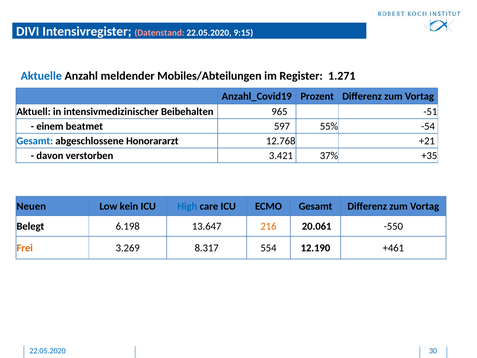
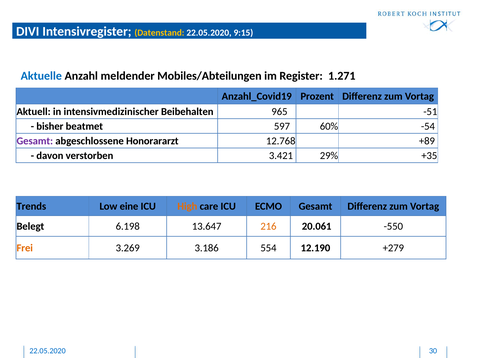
Datenstand colour: pink -> yellow (159, 33)
einem: einem -> bisher (50, 126)
55%: 55% -> 60% (329, 126)
Gesamt colour: blue -> purple (35, 141)
+21: +21 -> +89 (427, 141)
37%: 37% -> 29% (329, 156)
Neuen: Neuen -> Trends (31, 206)
kein: kein -> eine (129, 206)
High colour: blue -> orange (187, 206)
8.317: 8.317 -> 3.186 (207, 248)
+461: +461 -> +279 (393, 248)
